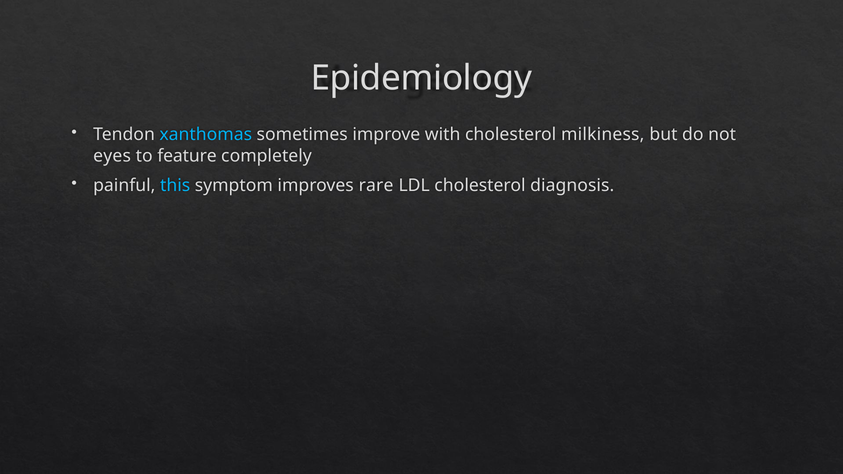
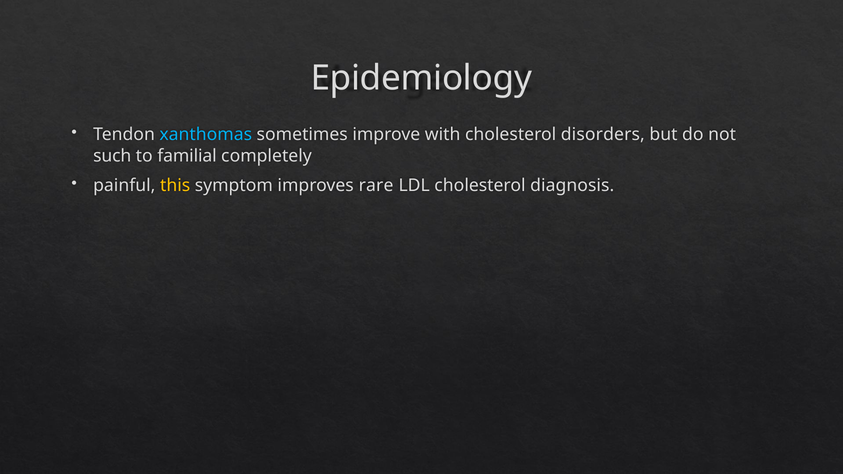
milkiness: milkiness -> disorders (603, 135)
eyes: eyes -> such (112, 156)
feature: feature -> familial (187, 156)
this colour: light blue -> yellow (175, 186)
